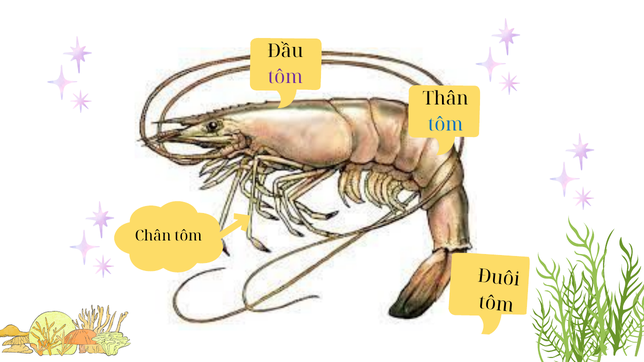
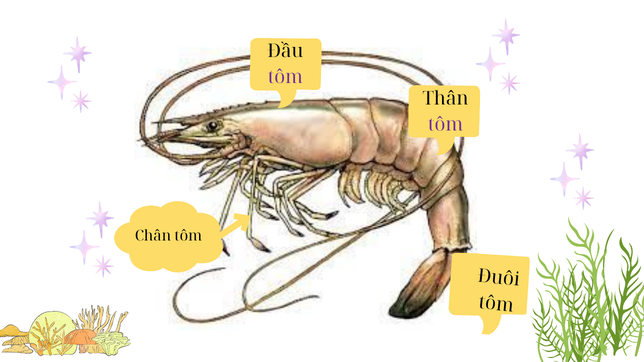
tôm colour: blue -> purple (446, 125)
